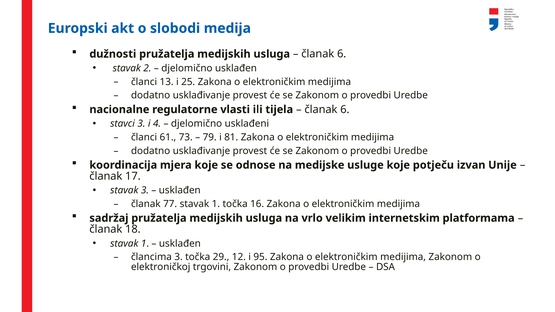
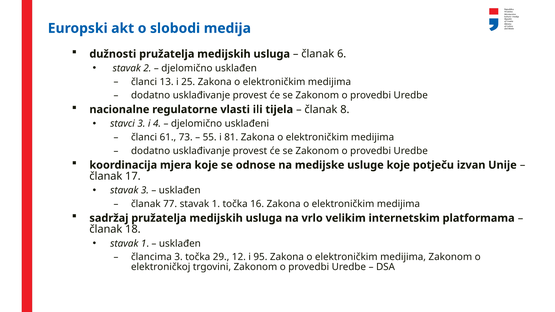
6: 6 -> 8 (345, 110)
79: 79 -> 55 (210, 137)
